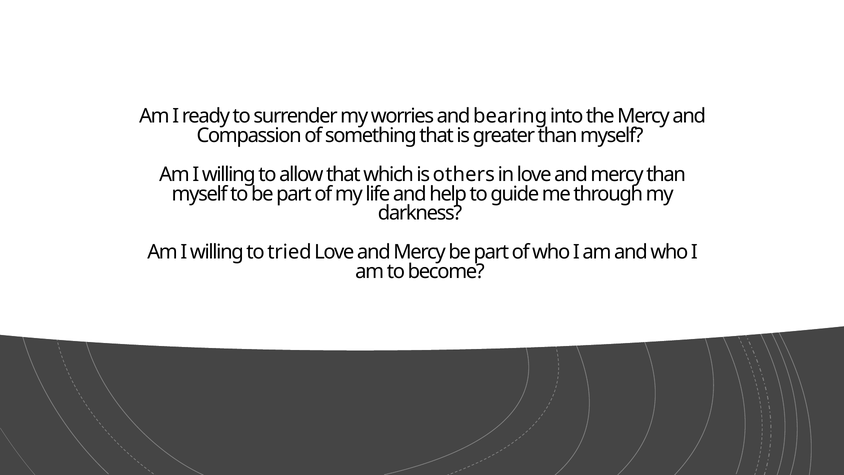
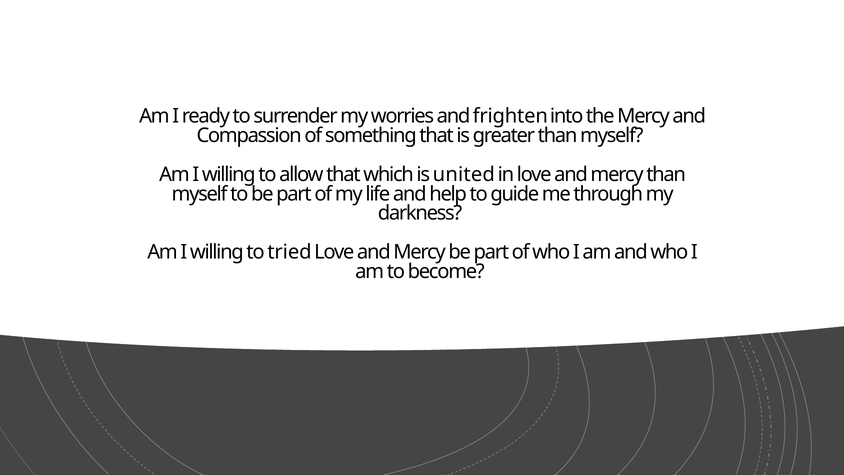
bearing: bearing -> frighten (510, 116)
others: others -> united (464, 174)
